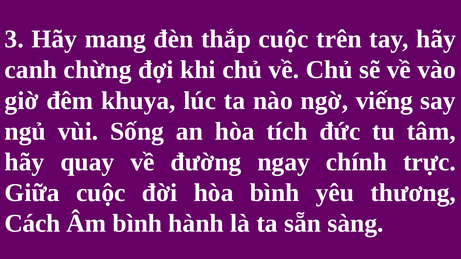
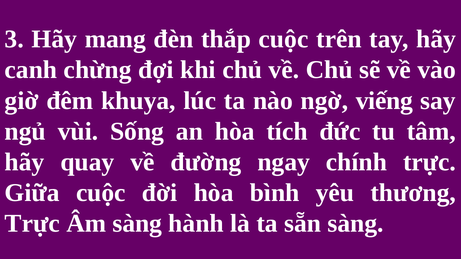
Cách: Cách -> Trực (32, 224)
Âm bình: bình -> sàng (137, 224)
